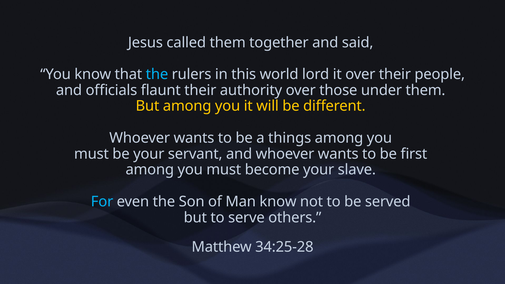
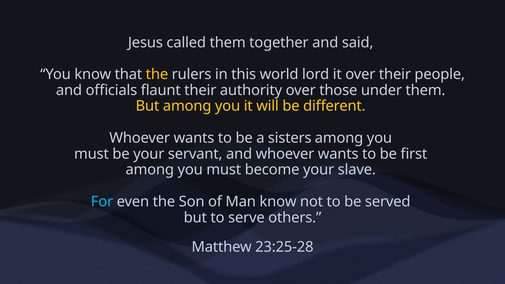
the colour: light blue -> yellow (157, 74)
things: things -> sisters (290, 138)
34:25-28: 34:25-28 -> 23:25-28 (284, 247)
